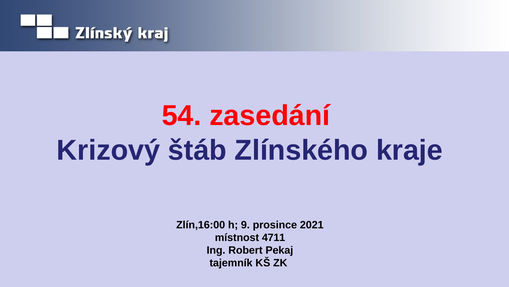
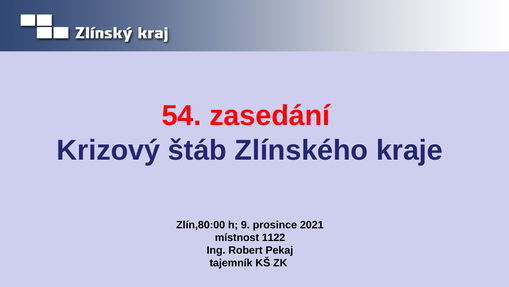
Zlín,16:00: Zlín,16:00 -> Zlín,80:00 (201, 224)
4711: 4711 -> 1122 (274, 237)
